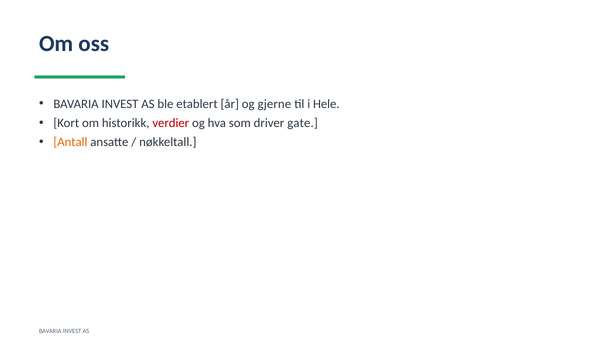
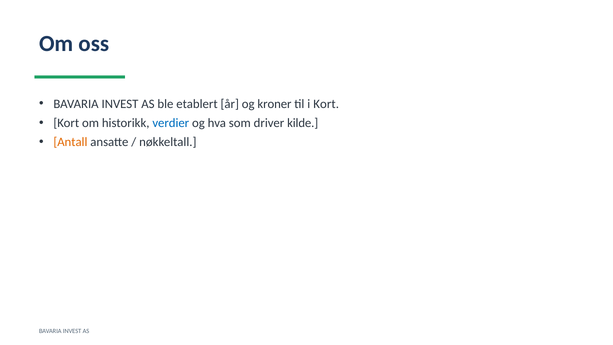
gjerne: gjerne -> kroner (275, 104)
i Hele: Hele -> Kort (326, 104)
verdier colour: red -> blue (171, 123)
gate: gate -> kilde (303, 123)
